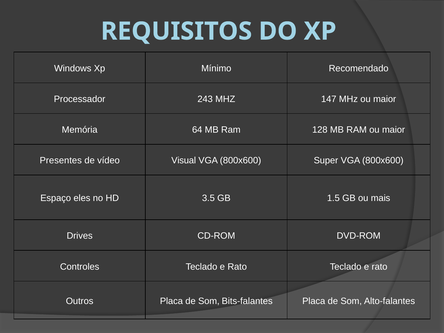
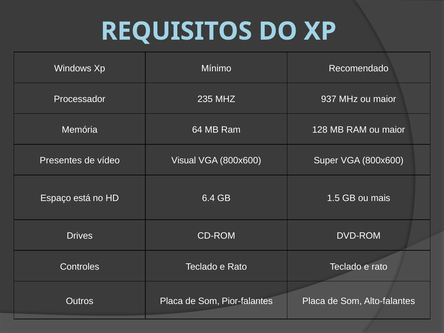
243: 243 -> 235 (205, 99)
147: 147 -> 937 (329, 99)
eles: eles -> está (82, 198)
3.5: 3.5 -> 6.4 (208, 198)
Bits-falantes: Bits-falantes -> Pior-falantes (247, 301)
